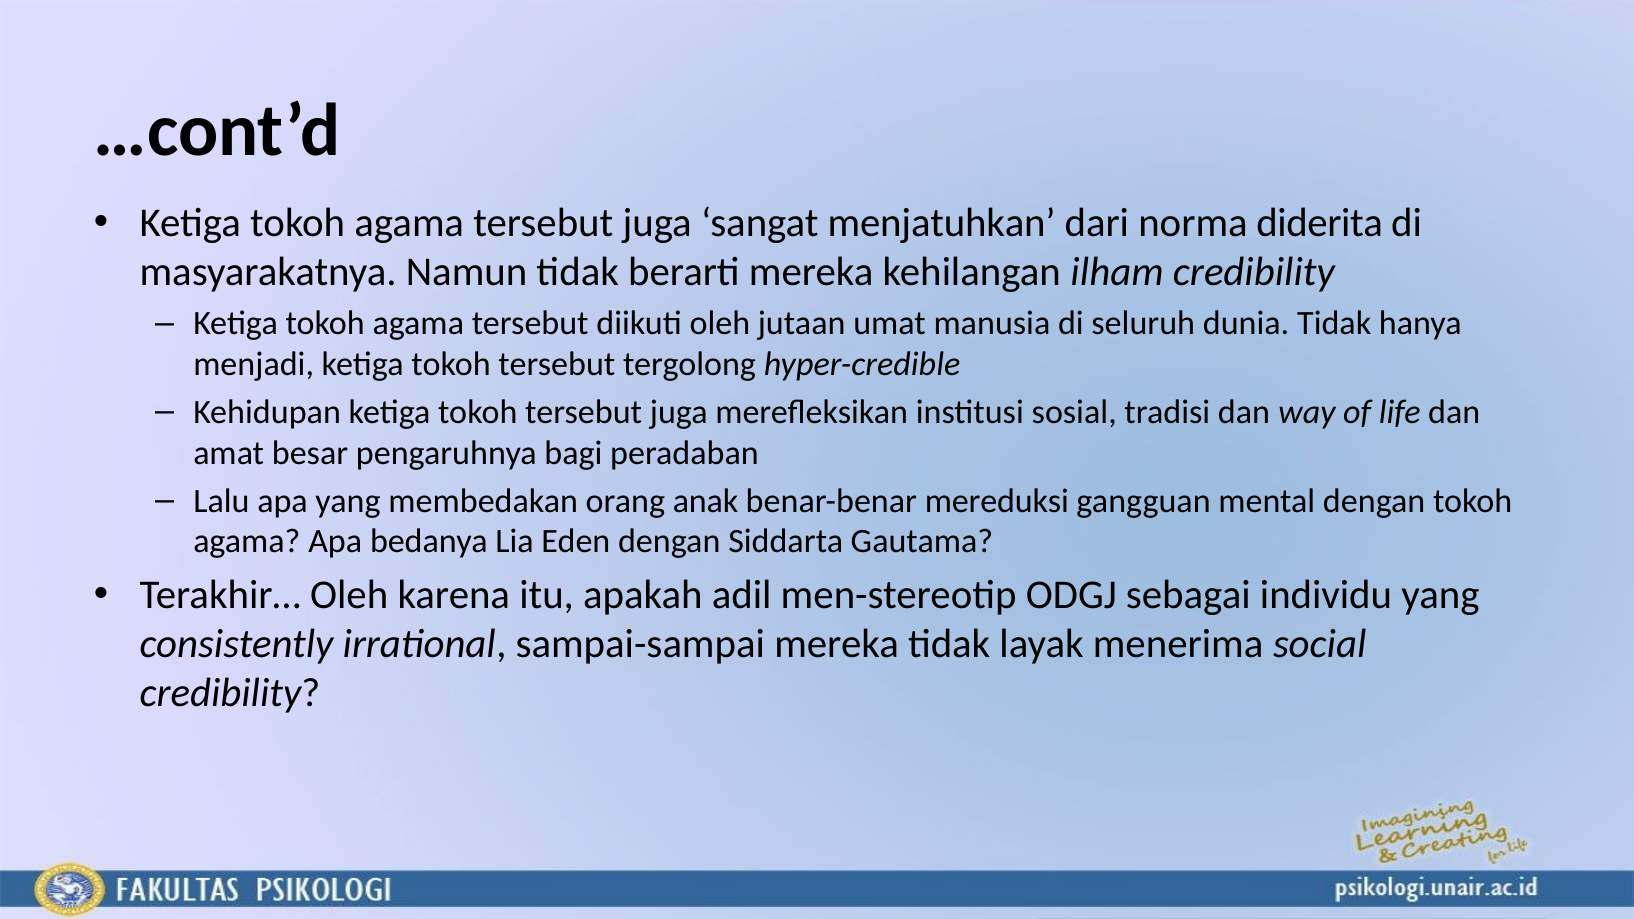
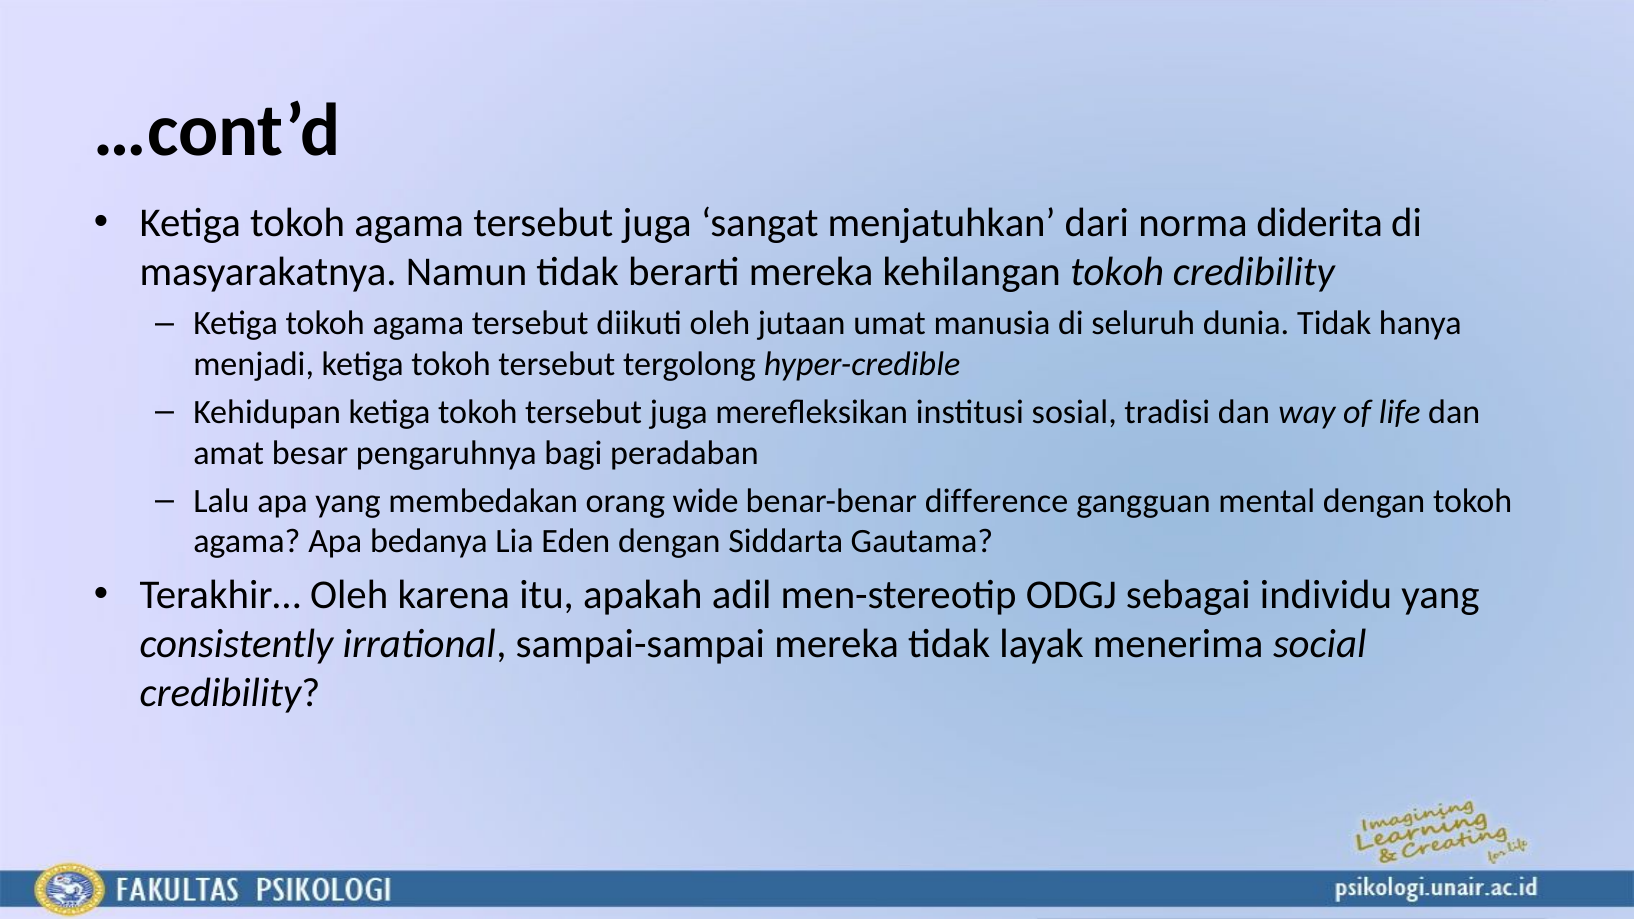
kehilangan ilham: ilham -> tokoh (1117, 273)
anak: anak -> wide (706, 501)
mereduksi: mereduksi -> difference (997, 501)
